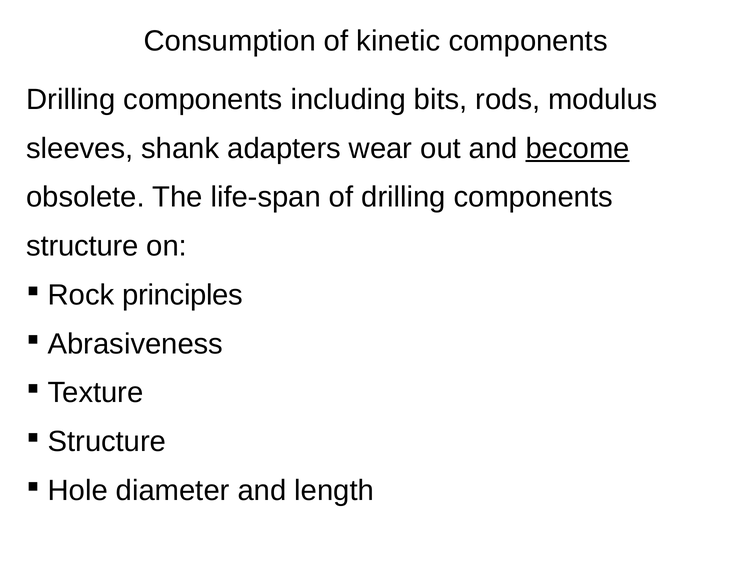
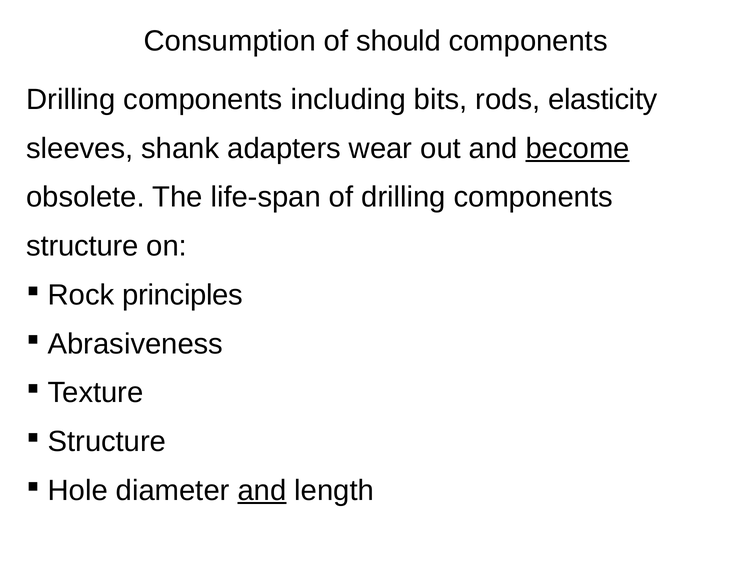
kinetic: kinetic -> should (399, 41)
modulus: modulus -> elasticity (603, 100)
and underline: none -> present (262, 491)
